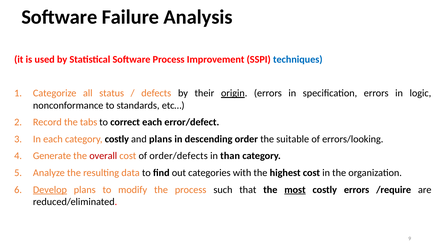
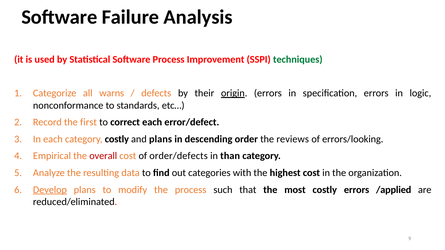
techniques colour: blue -> green (298, 60)
status: status -> warns (112, 93)
tabs: tabs -> first (89, 122)
suitable: suitable -> reviews (293, 139)
Generate: Generate -> Empirical (52, 156)
most underline: present -> none (295, 190)
/require: /require -> /applied (394, 190)
